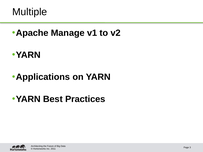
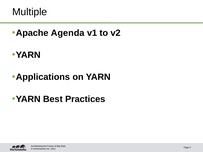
Manage: Manage -> Agenda (68, 33)
